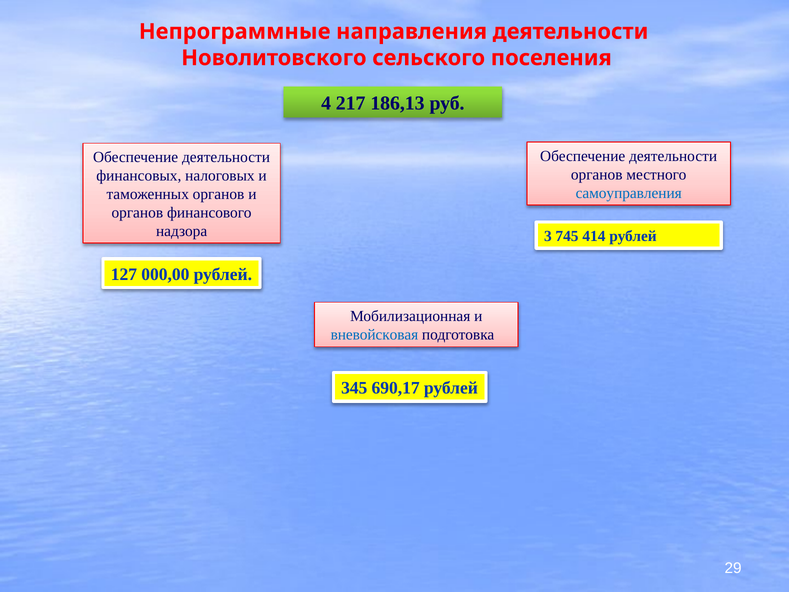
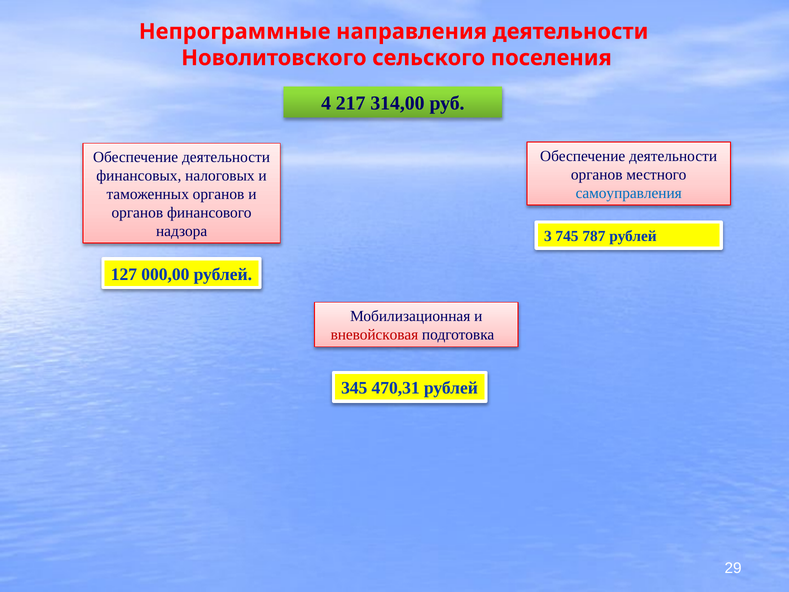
186,13: 186,13 -> 314,00 (397, 103)
414: 414 -> 787 (594, 236)
вневойсковая colour: blue -> red (374, 335)
690,17: 690,17 -> 470,31 (396, 388)
